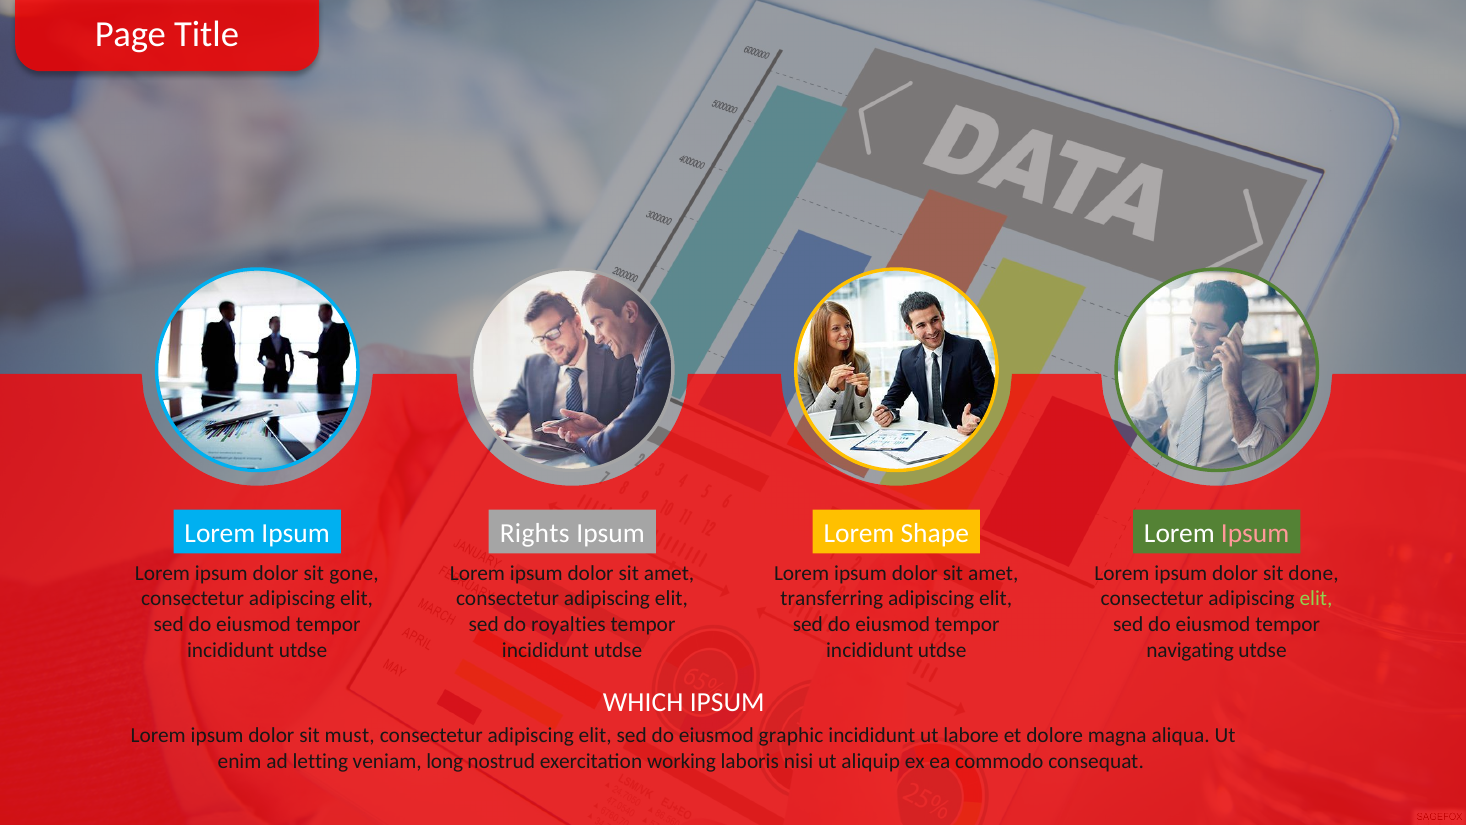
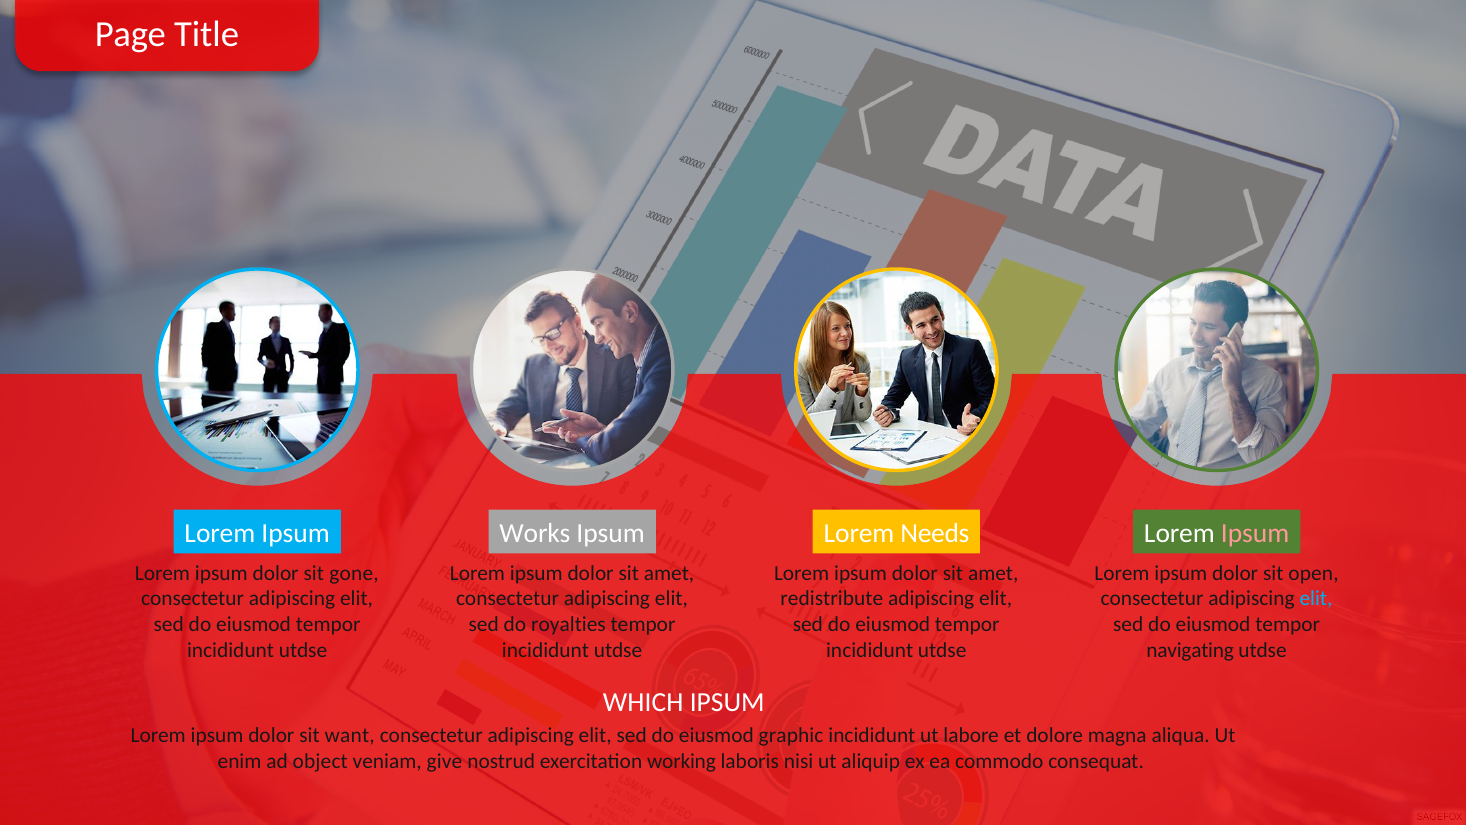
Rights: Rights -> Works (535, 533)
Shape: Shape -> Needs (935, 533)
done: done -> open (1314, 573)
transferring: transferring -> redistribute (832, 598)
elit colour: light green -> light blue (1316, 598)
must: must -> want (350, 735)
letting: letting -> object (320, 761)
long: long -> give (444, 761)
